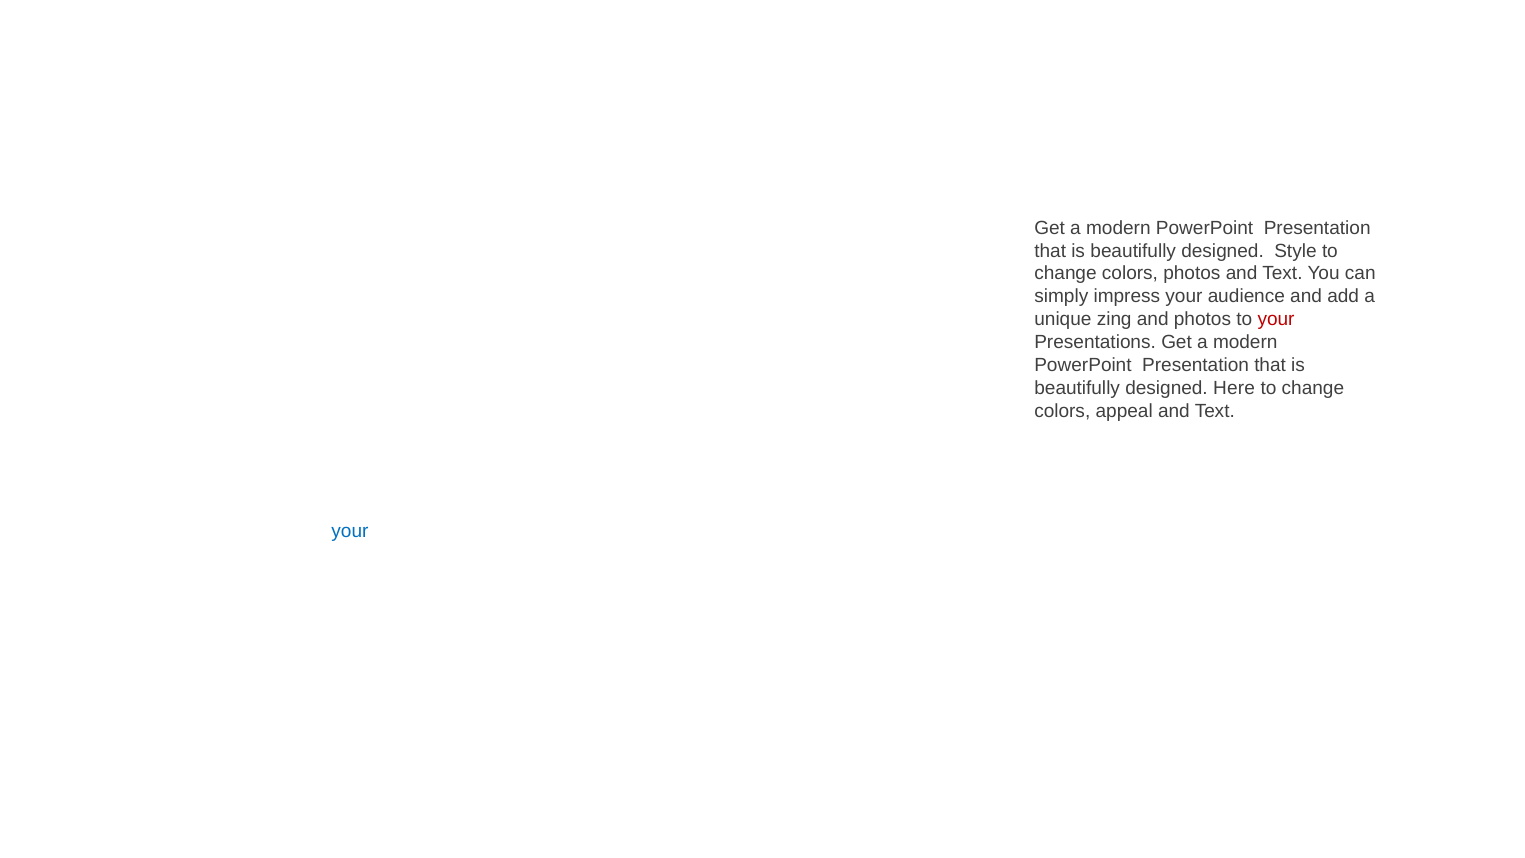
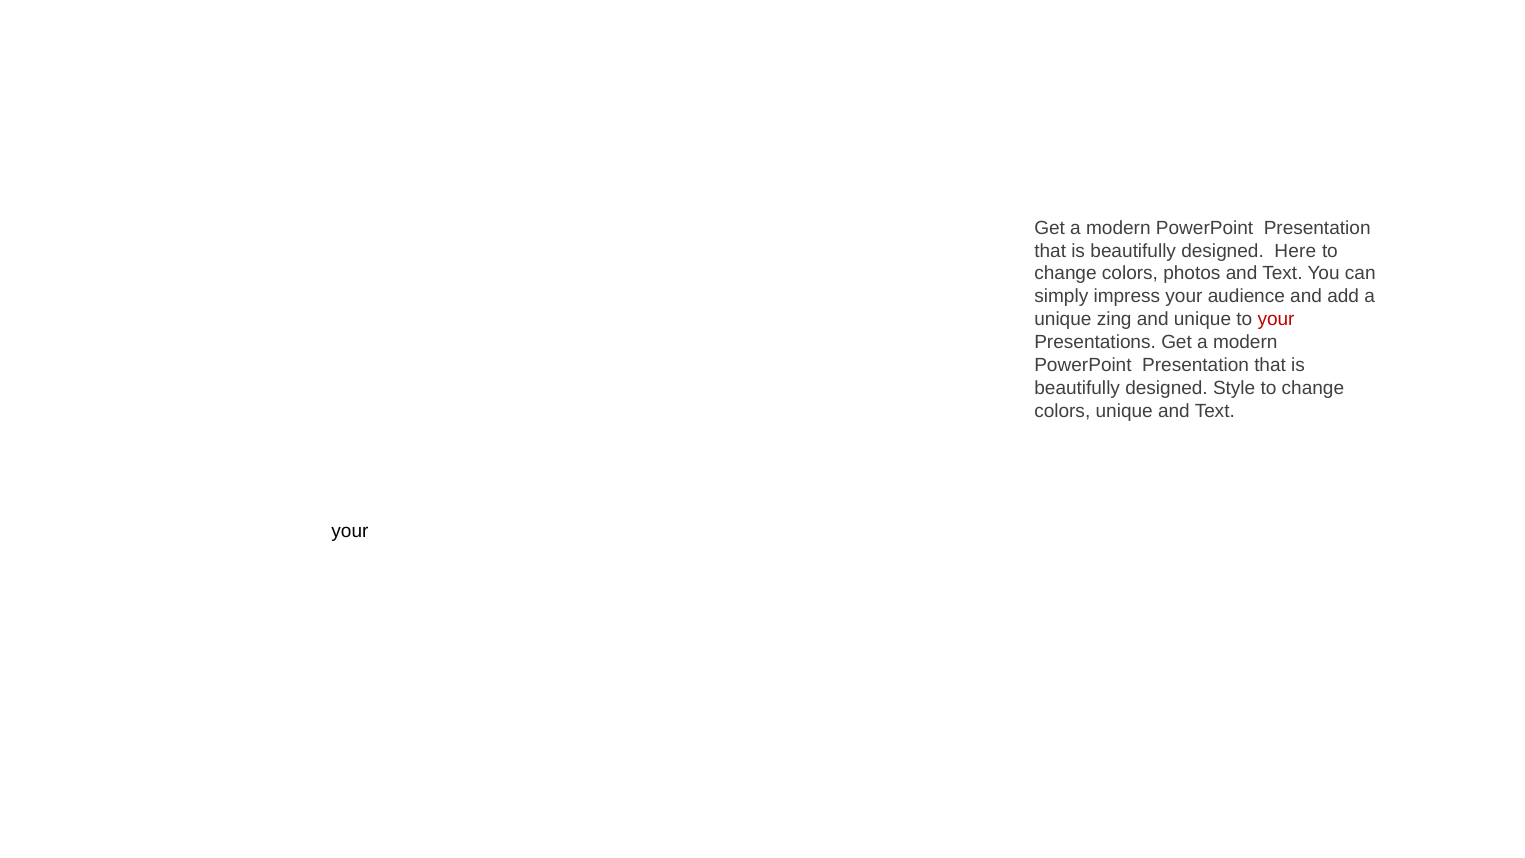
Style: Style -> Here (1295, 251)
photos: photos -> unique (1202, 319)
Here: Here -> Style (1234, 388)
colors appeal: appeal -> unique (1124, 411)
your colour: blue -> black (350, 531)
